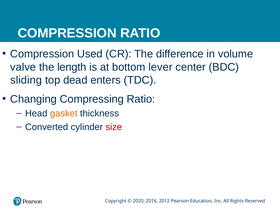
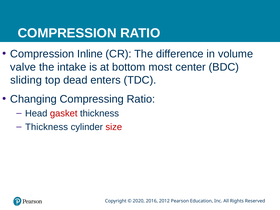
Used: Used -> Inline (90, 54)
length: length -> intake (72, 67)
lever: lever -> most (160, 67)
gasket colour: orange -> red (64, 113)
Converted: Converted -> Thickness (47, 127)
